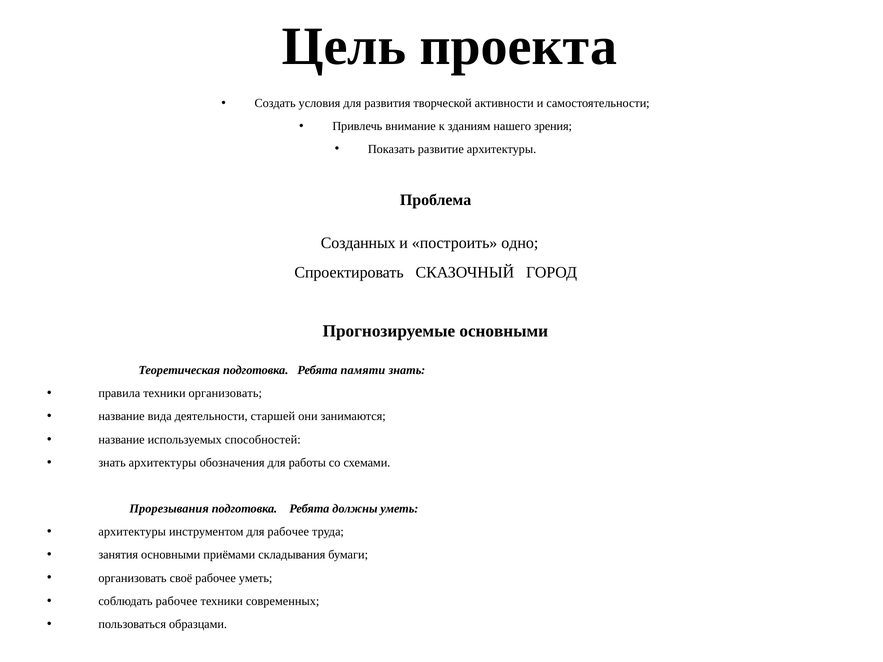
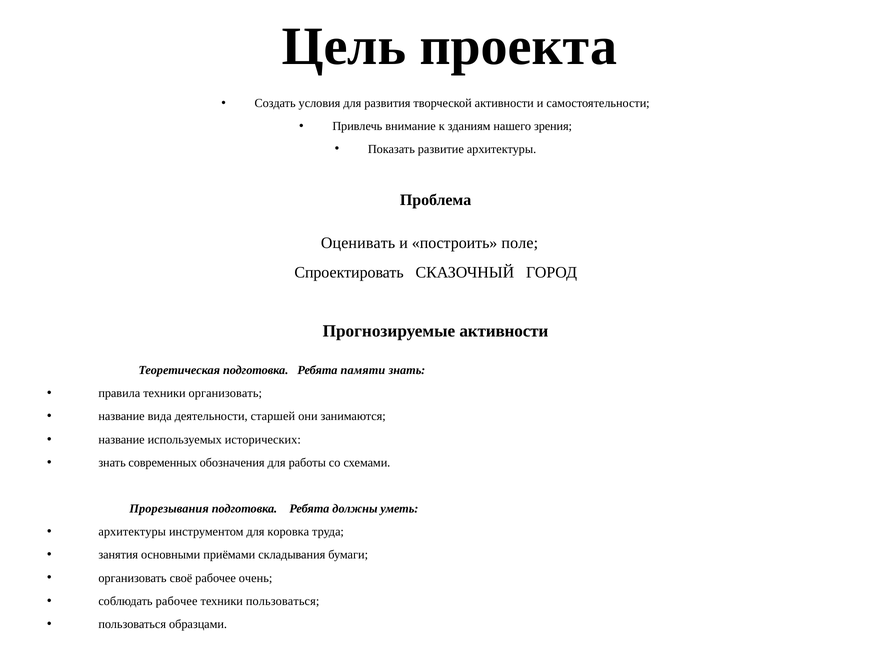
Созданных: Созданных -> Оценивать (358, 243)
одно: одно -> поле (520, 243)
Прогнозируемые основными: основными -> активности (504, 331)
способностей: способностей -> исторических (263, 440)
знать архитектуры: архитектуры -> современных (163, 463)
для рабочее: рабочее -> коровка (288, 532)
рабочее уметь: уметь -> очень (256, 578)
техники современных: современных -> пользоваться (283, 601)
